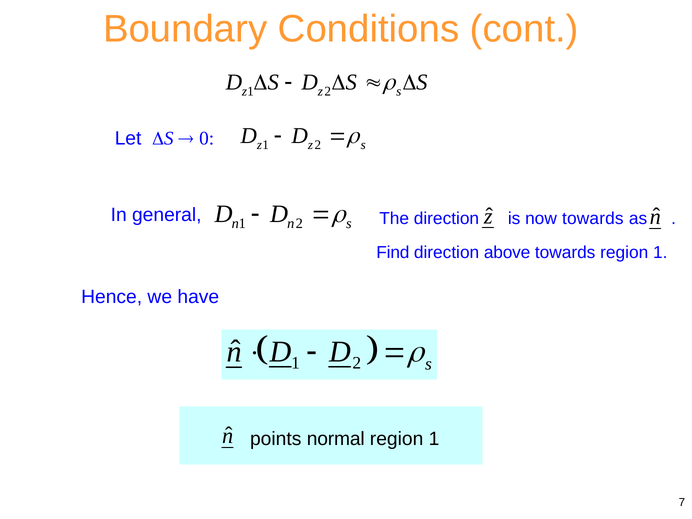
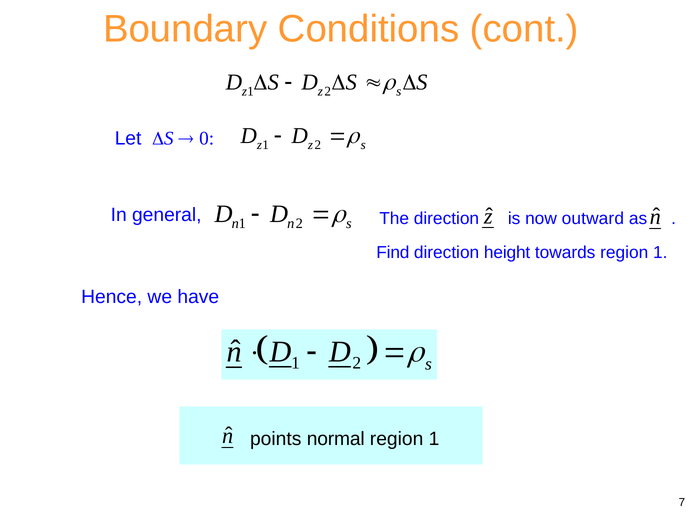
now towards: towards -> outward (593, 218)
above: above -> height (507, 252)
